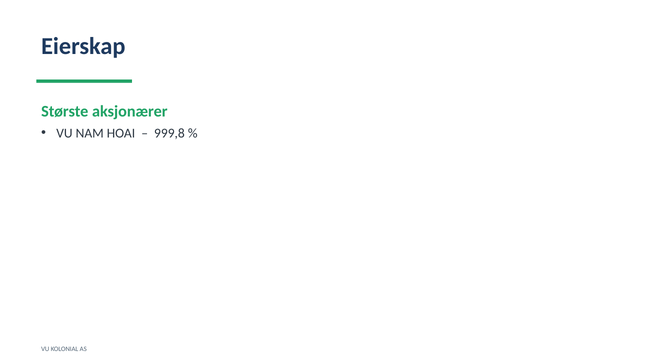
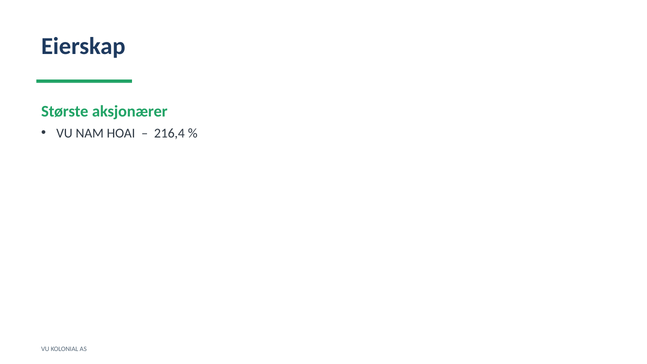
999,8: 999,8 -> 216,4 (169, 133)
